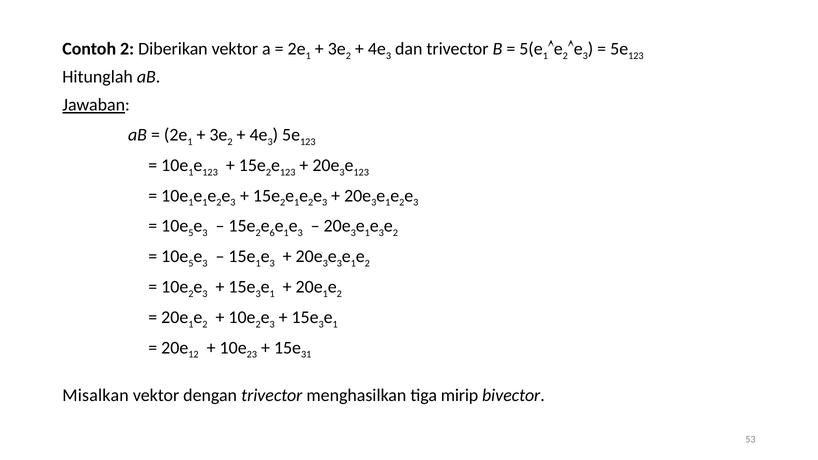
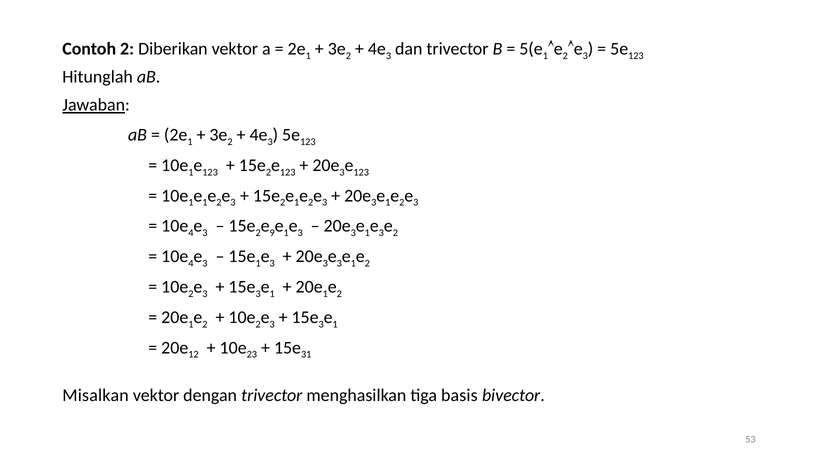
5: 5 -> 4 (191, 233)
6: 6 -> 9 (272, 233)
5: 5 -> 4 (191, 263)
mirip: mirip -> basis (459, 395)
